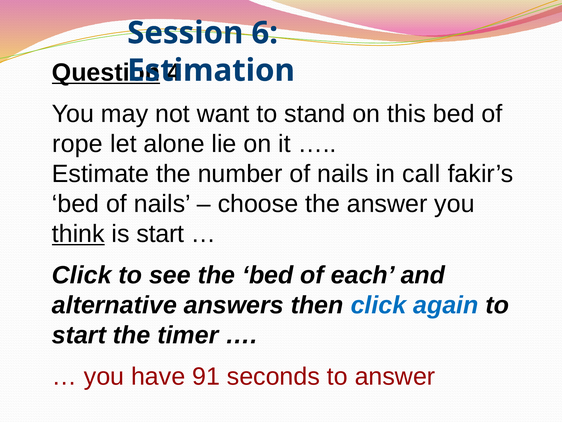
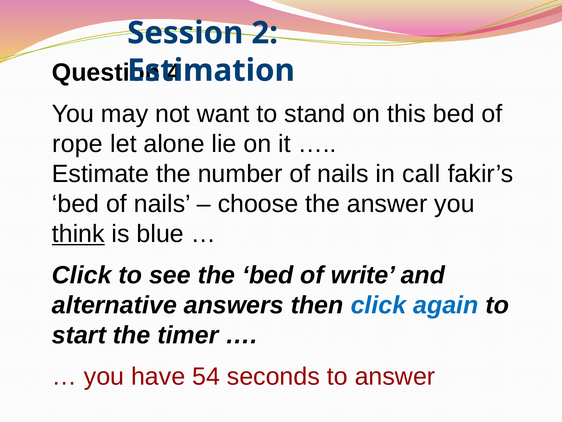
6: 6 -> 2 (265, 33)
Question underline: present -> none (106, 73)
is start: start -> blue (160, 234)
each: each -> write (363, 275)
91: 91 -> 54 (206, 376)
